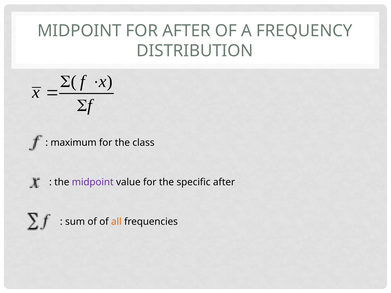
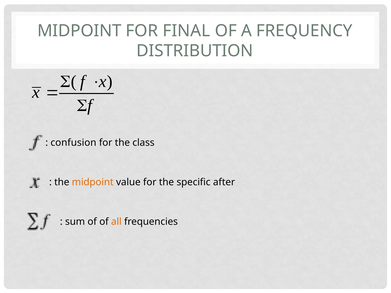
FOR AFTER: AFTER -> FINAL (186, 31)
maximum: maximum -> confusion (73, 143)
midpoint colour: purple -> orange (93, 182)
